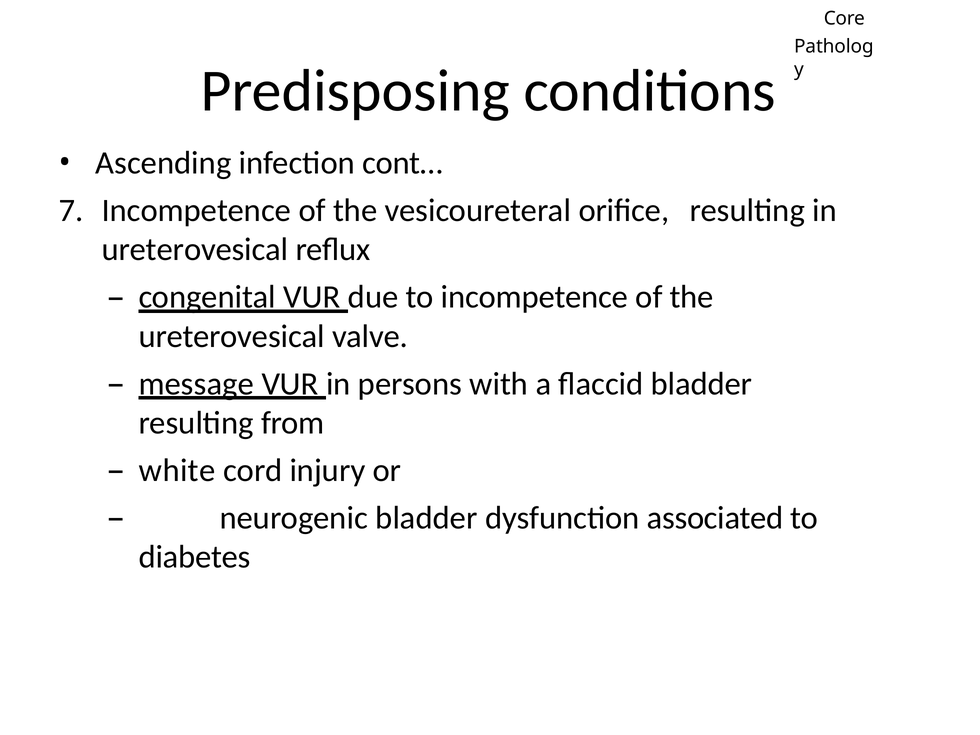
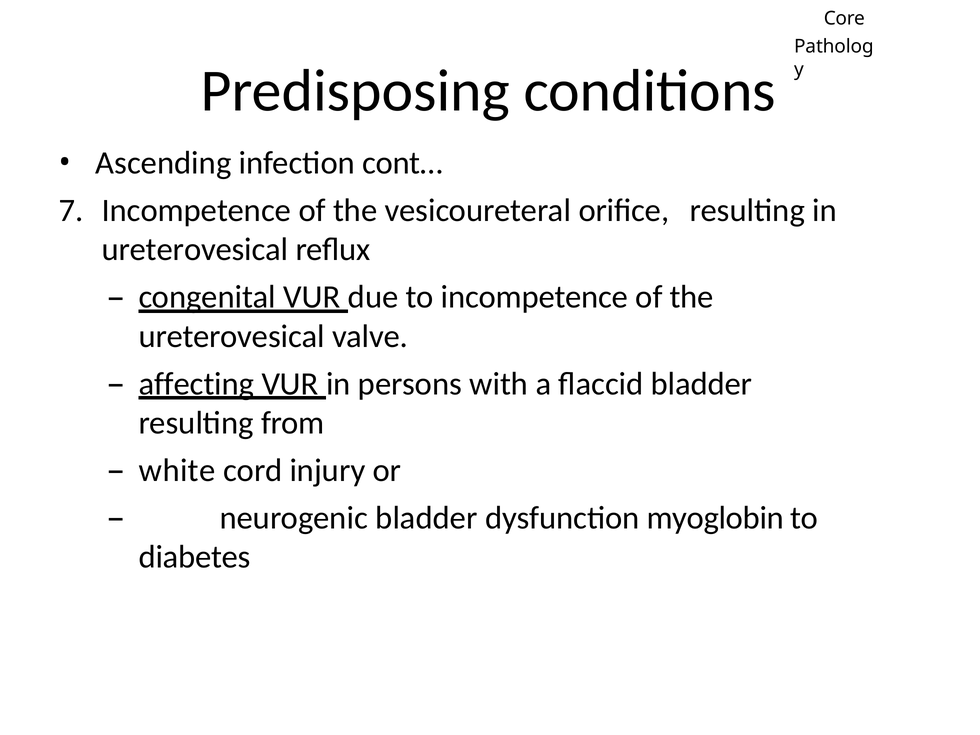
message: message -> affecting (196, 384)
associated: associated -> myoglobin (715, 518)
